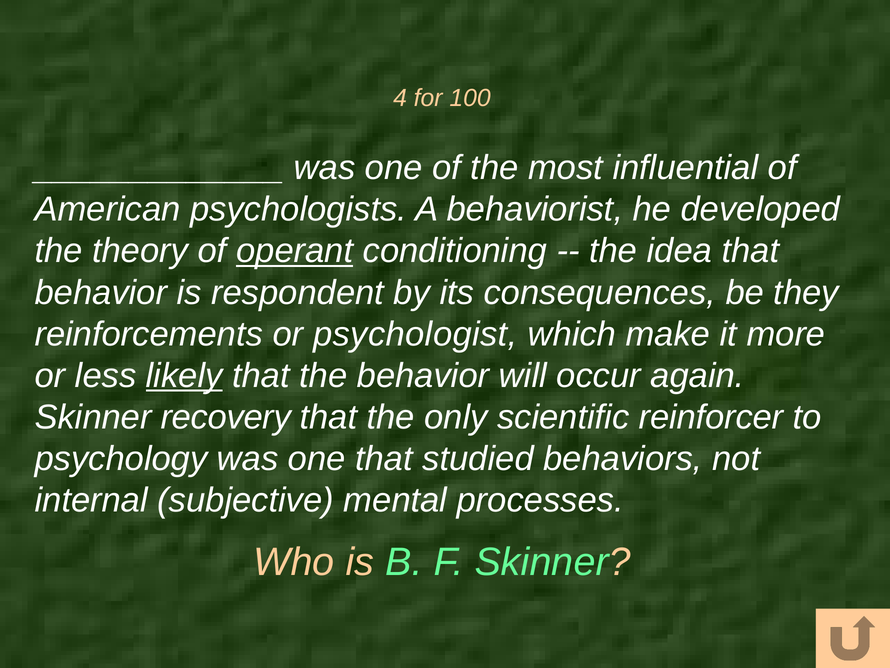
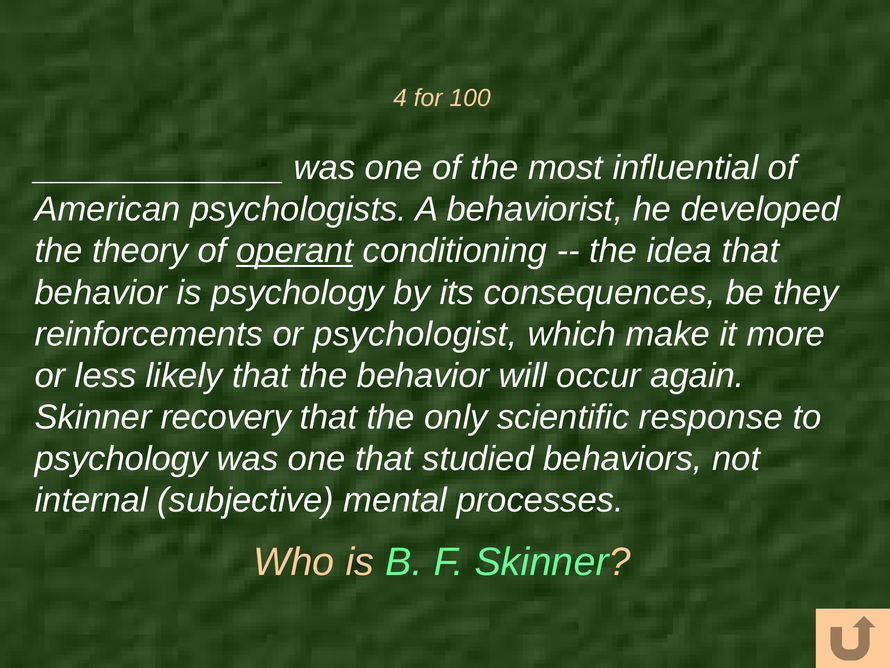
is respondent: respondent -> psychology (298, 292)
likely underline: present -> none (184, 375)
reinforcer: reinforcer -> response (711, 417)
